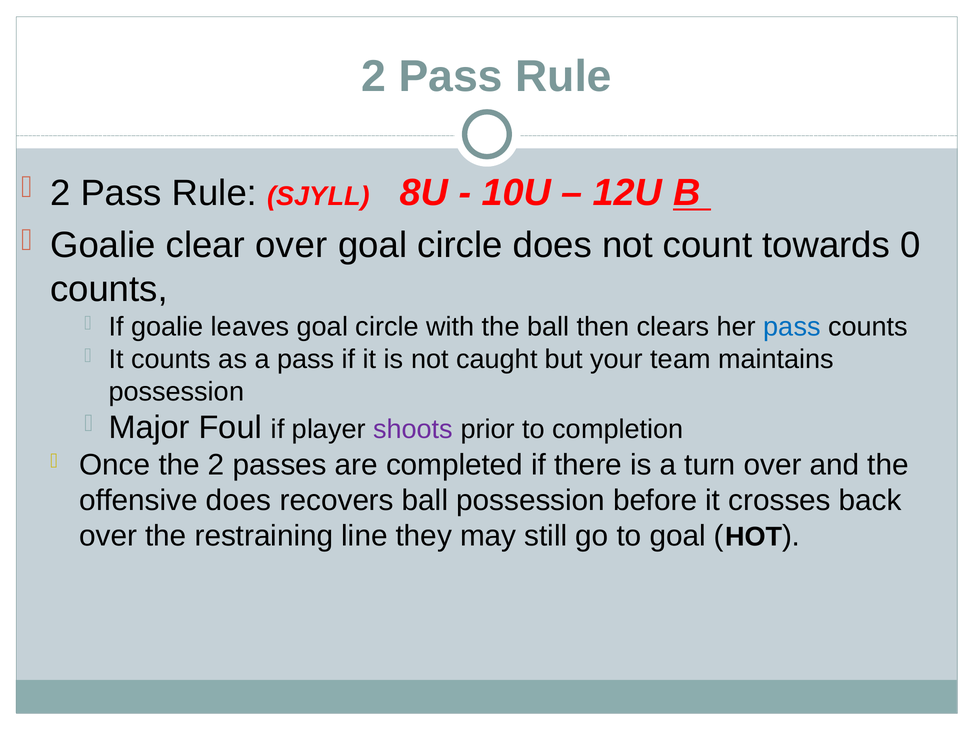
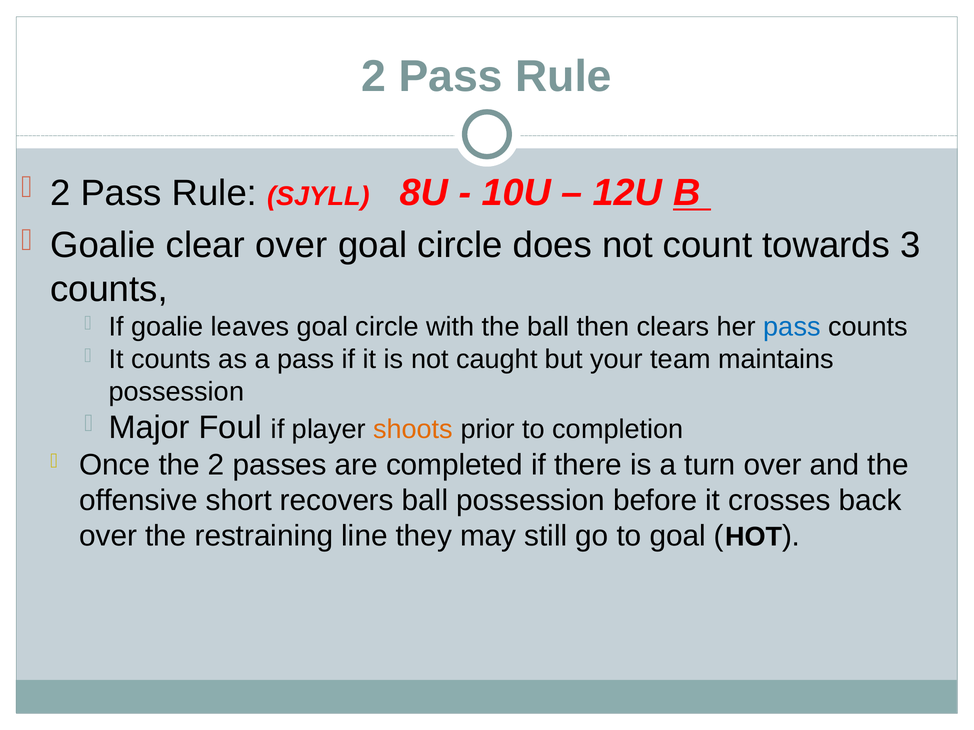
0: 0 -> 3 (911, 246)
shoots colour: purple -> orange (413, 430)
offensive does: does -> short (239, 501)
